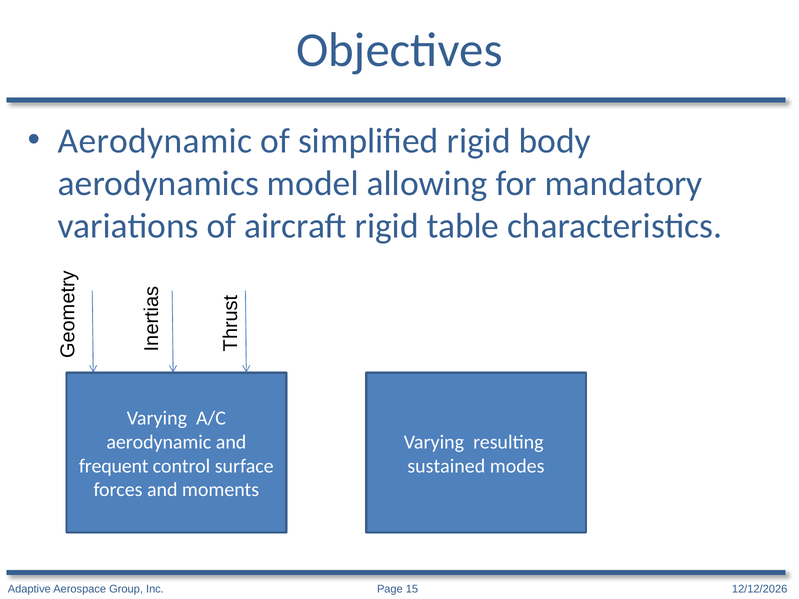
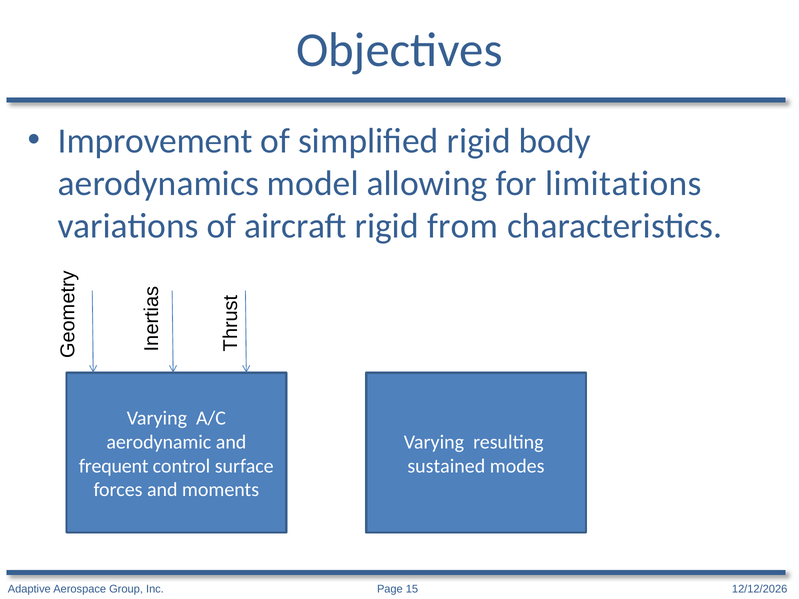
Aerodynamic: Aerodynamic -> Improvement (155, 141)
mandatory: mandatory -> limitations (623, 184)
table: table -> from (463, 226)
